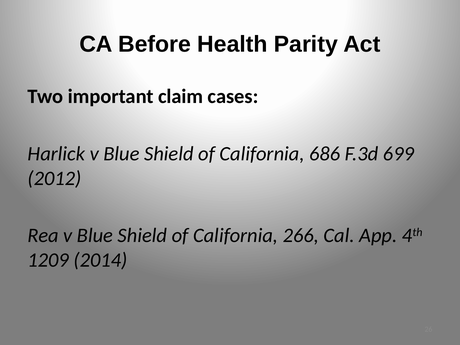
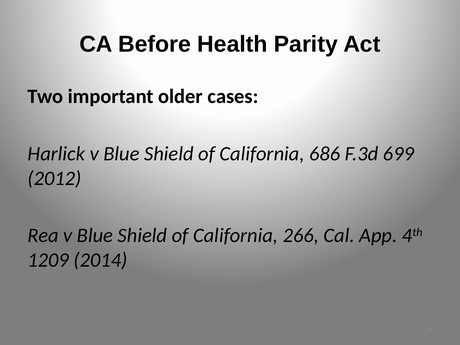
claim: claim -> older (181, 96)
